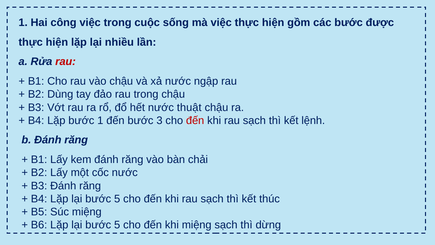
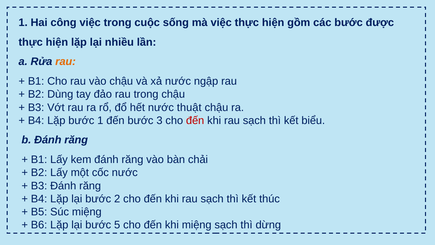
rau colour: red -> orange (66, 62)
lệnh: lệnh -> biểu (313, 120)
5: 5 -> 2 (117, 199)
